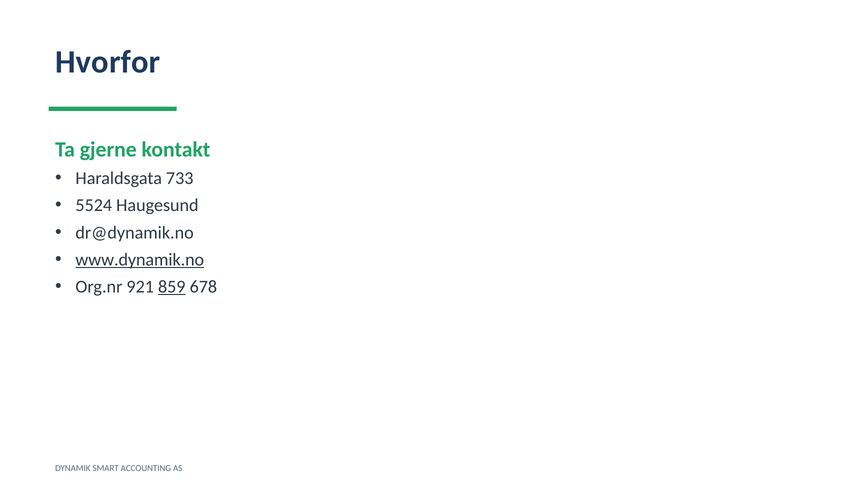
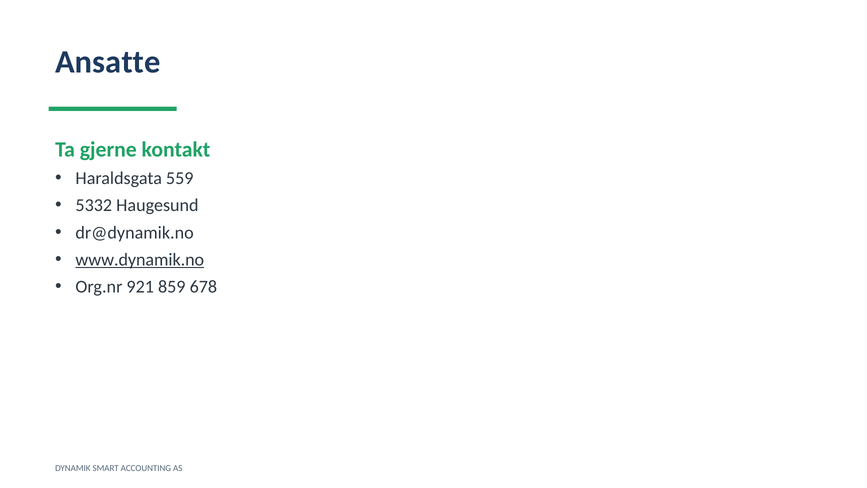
Hvorfor: Hvorfor -> Ansatte (108, 62)
733: 733 -> 559 (180, 178)
5524: 5524 -> 5332 (94, 205)
859 underline: present -> none (172, 287)
